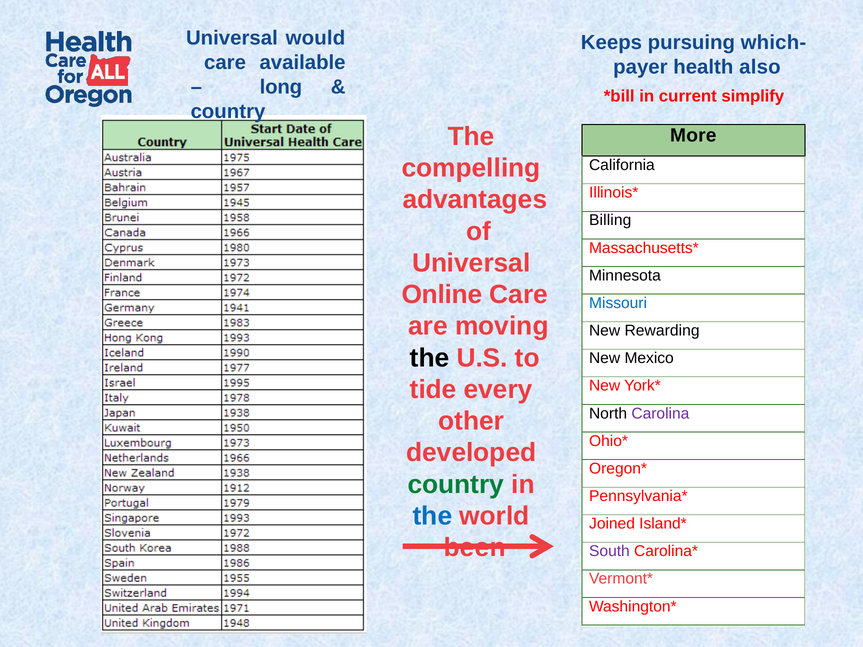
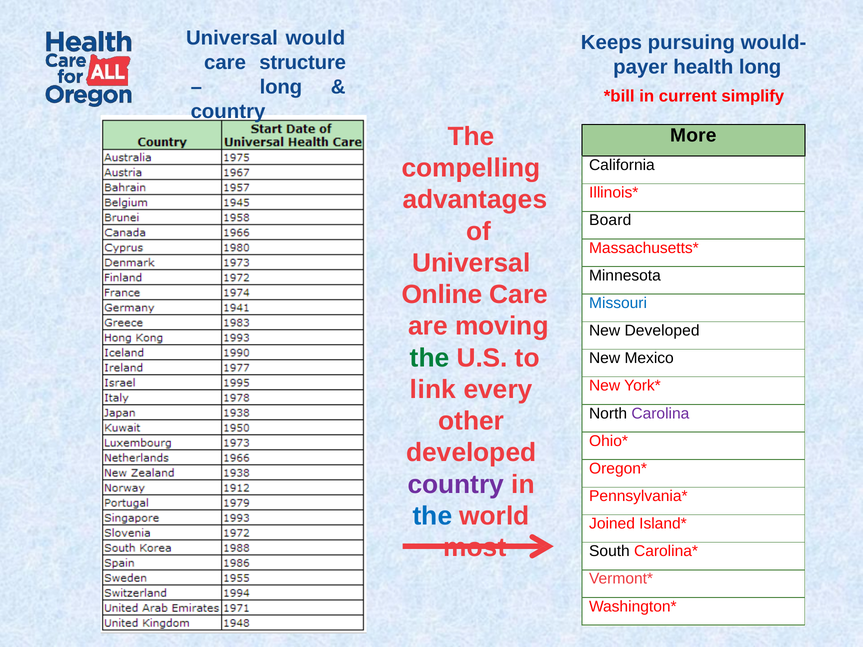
which-: which- -> would- (774, 42)
available: available -> structure (303, 63)
health also: also -> long (760, 67)
Billing: Billing -> Board (610, 220)
New Rewarding: Rewarding -> Developed (662, 331)
the colour: black -> green (430, 358)
tide: tide -> link (433, 390)
country colour: green -> purple (456, 485)
been: been -> most (475, 548)
South colour: purple -> black (609, 551)
